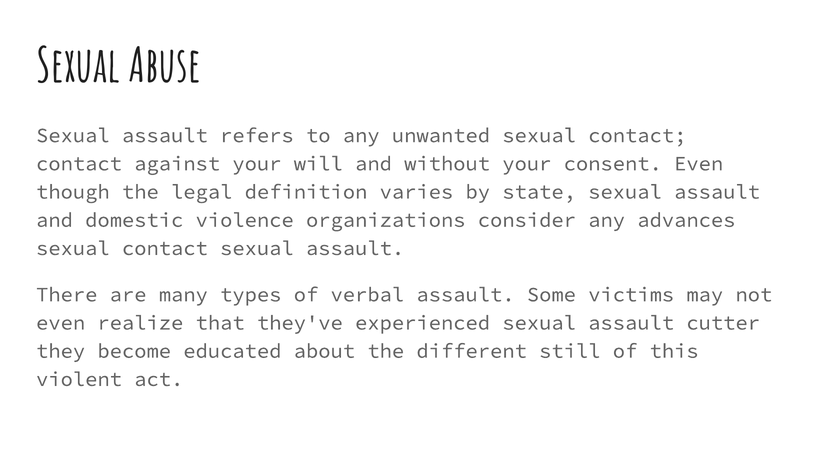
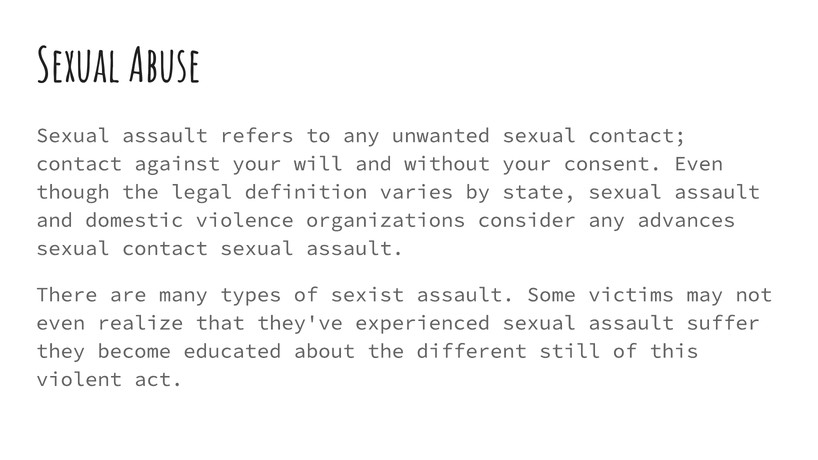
verbal: verbal -> sexist (367, 295)
cutter: cutter -> suffer (723, 323)
